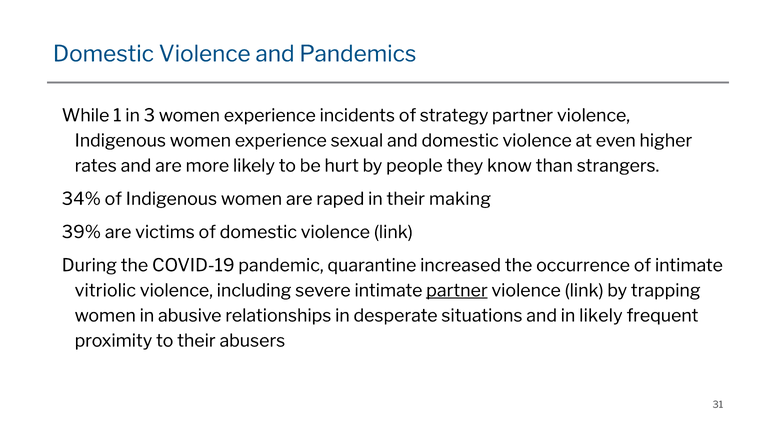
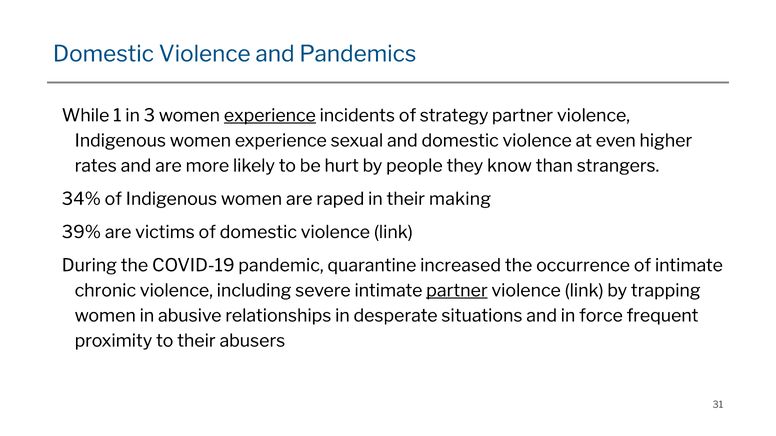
experience underline: none -> present (270, 116)
vitriolic: vitriolic -> chronic (105, 291)
in likely: likely -> force (601, 316)
